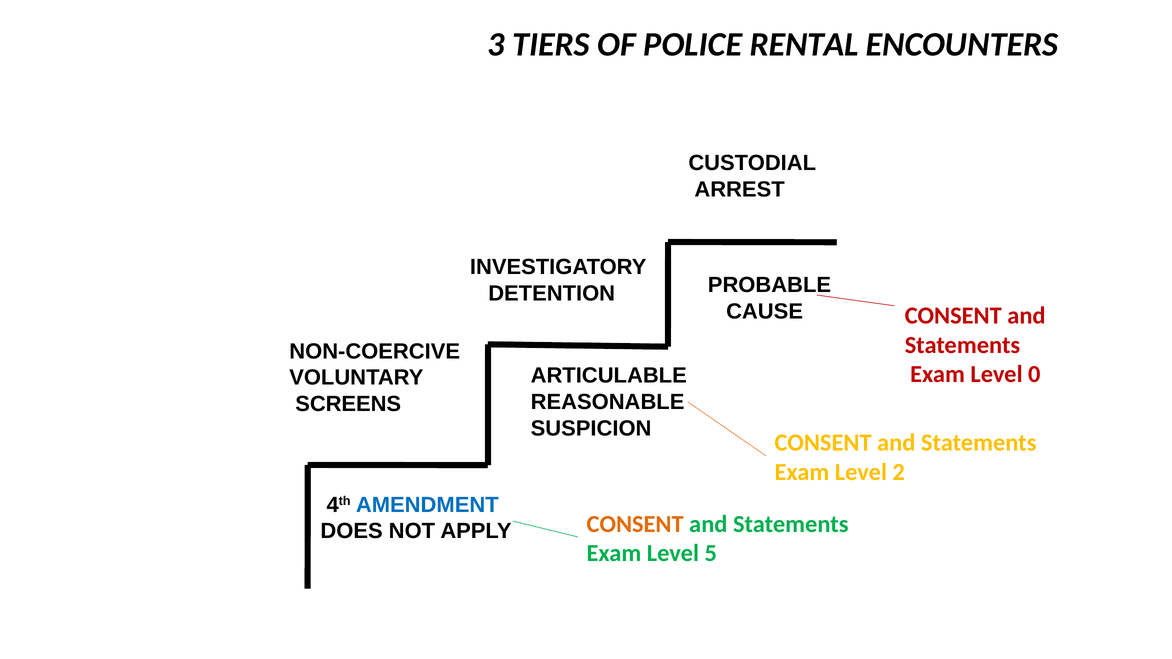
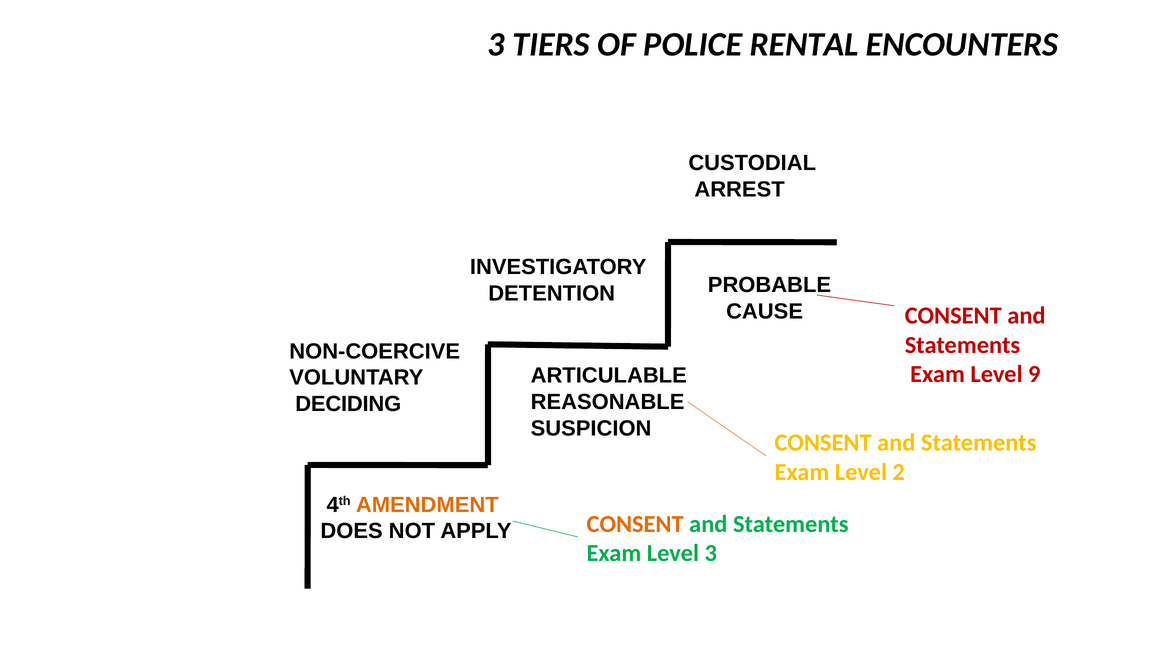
0: 0 -> 9 (1034, 375)
SCREENS: SCREENS -> DECIDING (348, 404)
AMENDMENT colour: blue -> orange (427, 505)
Level 5: 5 -> 3 (711, 554)
